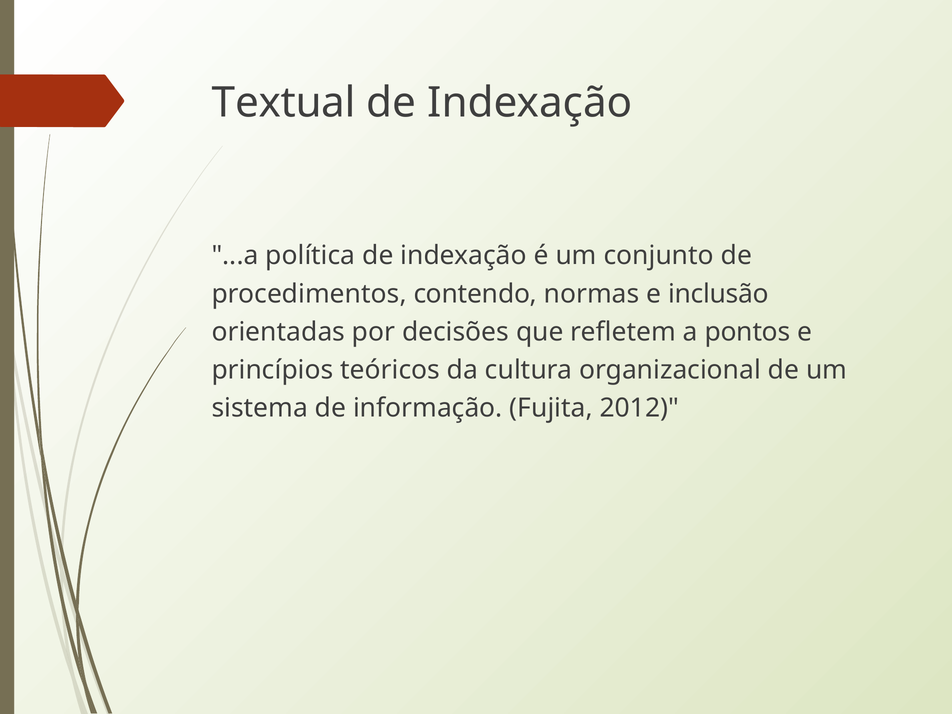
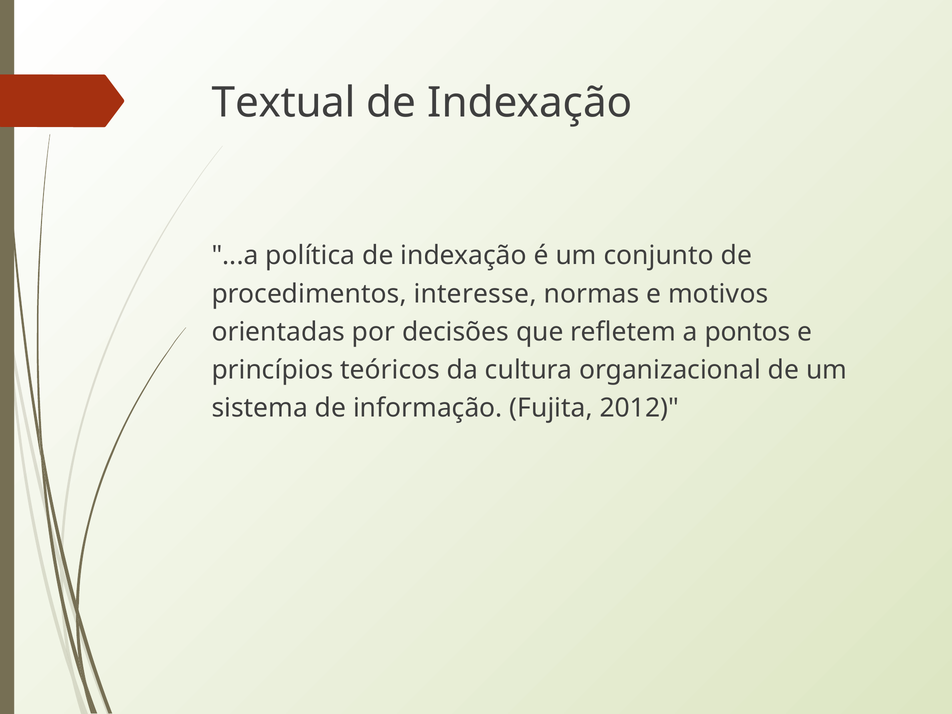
contendo: contendo -> interesse (475, 294)
inclusão: inclusão -> motivos (718, 294)
